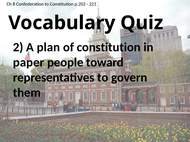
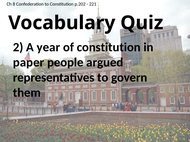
plan: plan -> year (48, 47)
toward: toward -> argued (105, 63)
